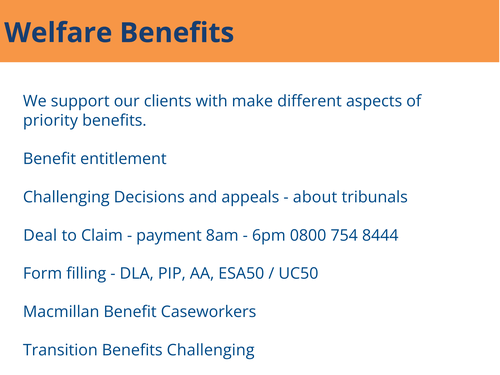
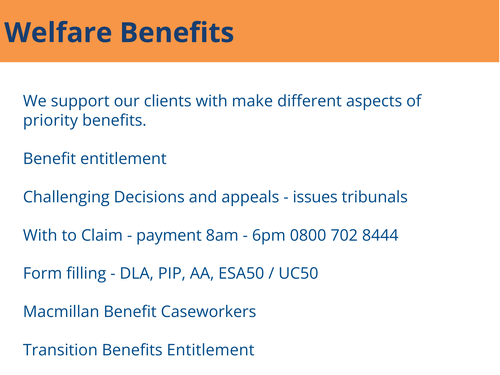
about: about -> issues (315, 197)
Deal: Deal -> With (40, 235)
754: 754 -> 702 (344, 235)
Benefits Challenging: Challenging -> Entitlement (211, 350)
